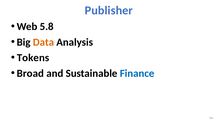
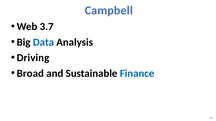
Publisher: Publisher -> Campbell (109, 11)
5.8: 5.8 -> 3.7 (47, 27)
Data colour: orange -> blue (44, 42)
Tokens: Tokens -> Driving (33, 58)
